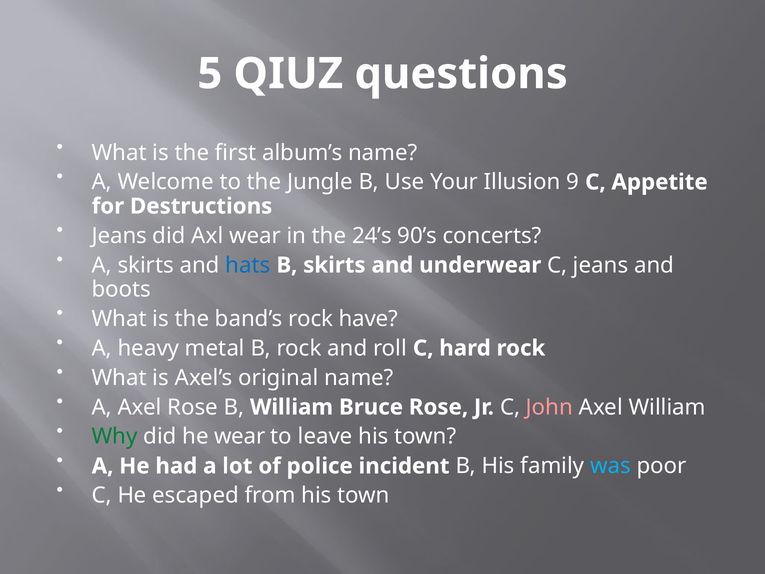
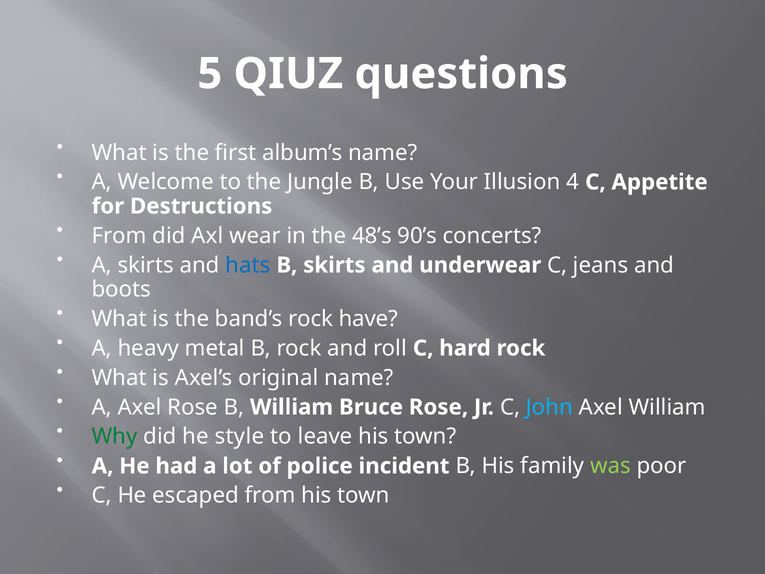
9: 9 -> 4 (573, 182)
Jeans: Jeans -> From (119, 236)
24’s: 24’s -> 48’s (372, 236)
John colour: pink -> light blue (549, 407)
he wear: wear -> style (239, 436)
was colour: light blue -> light green (610, 466)
